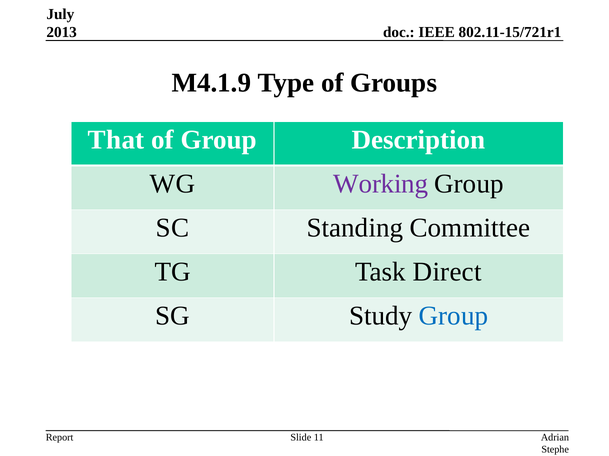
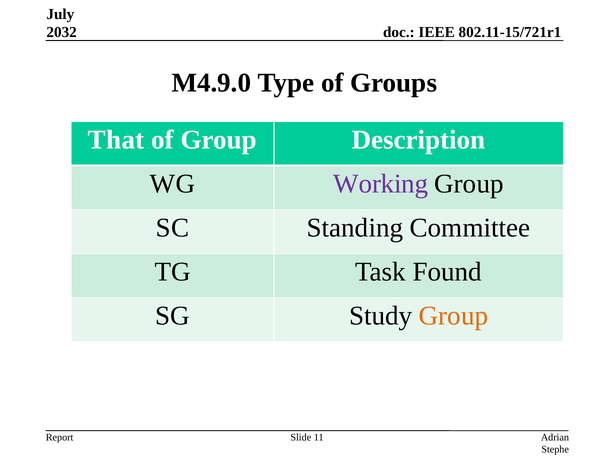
2013: 2013 -> 2032 (62, 32)
M4.1.9: M4.1.9 -> M4.9.0 (211, 83)
Direct: Direct -> Found (447, 272)
Group colour: blue -> orange (454, 316)
